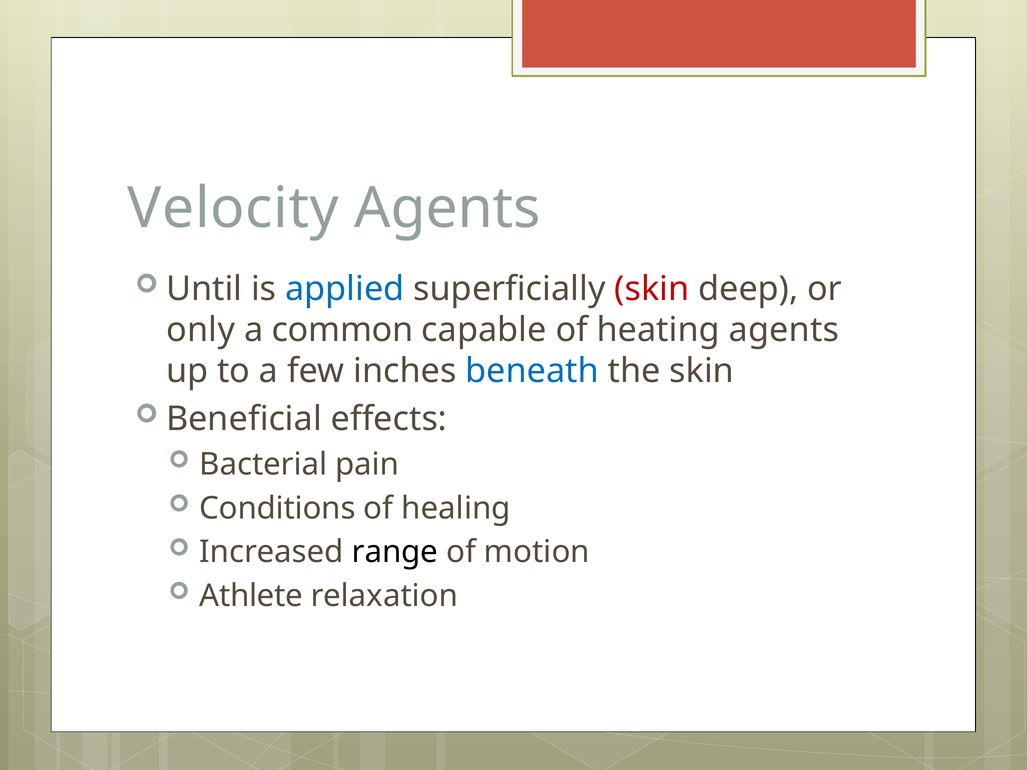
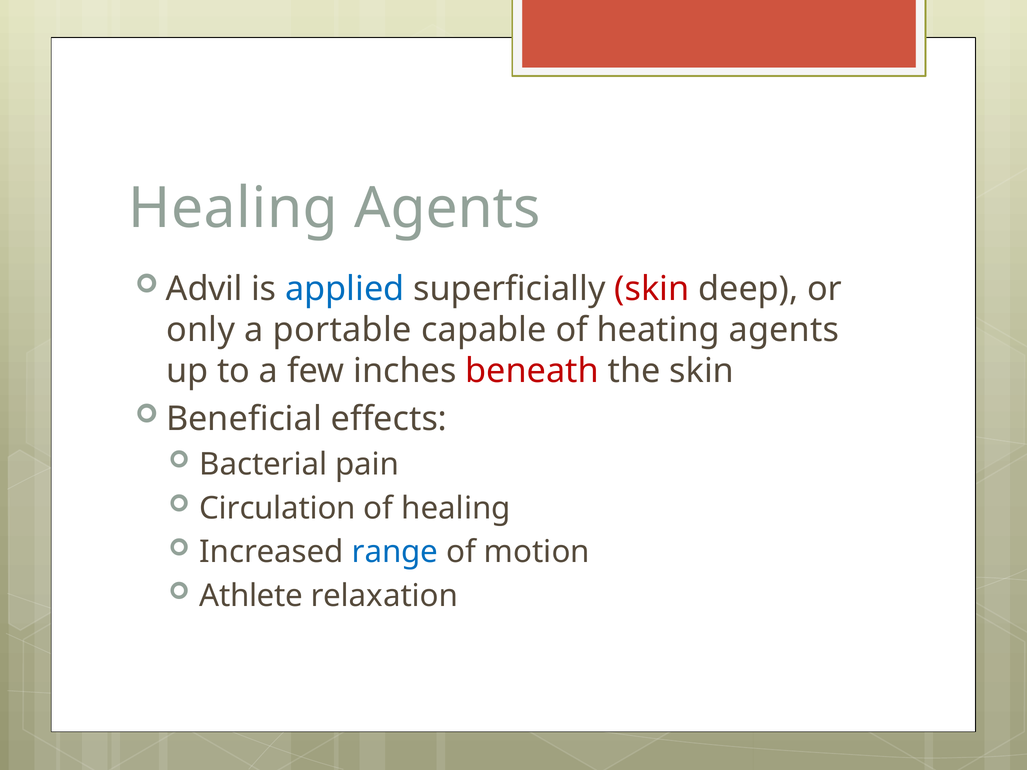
Velocity: Velocity -> Healing (233, 208)
Until: Until -> Advil (204, 289)
common: common -> portable (342, 330)
beneath colour: blue -> red (532, 371)
Conditions: Conditions -> Circulation (278, 508)
range colour: black -> blue (395, 552)
